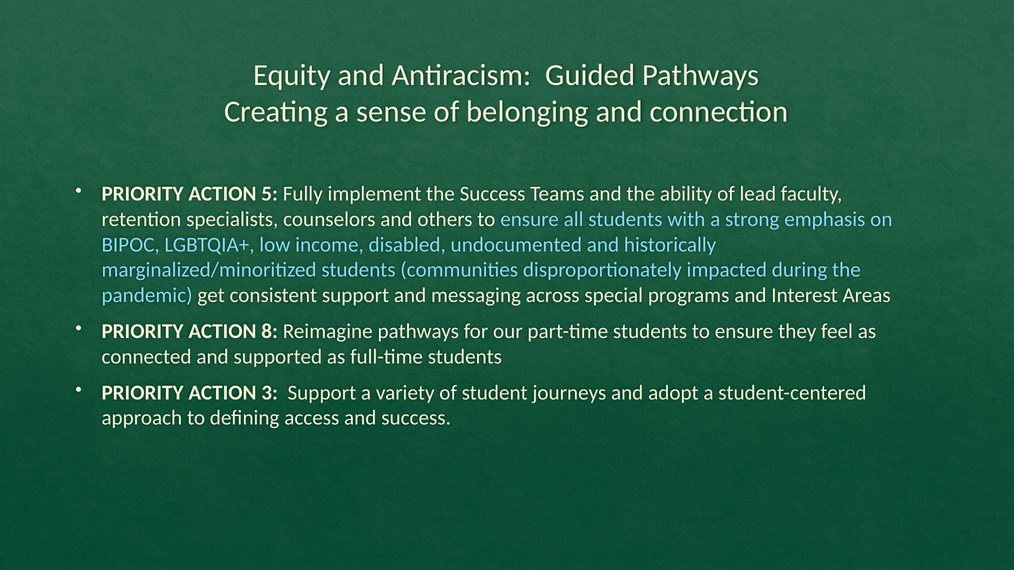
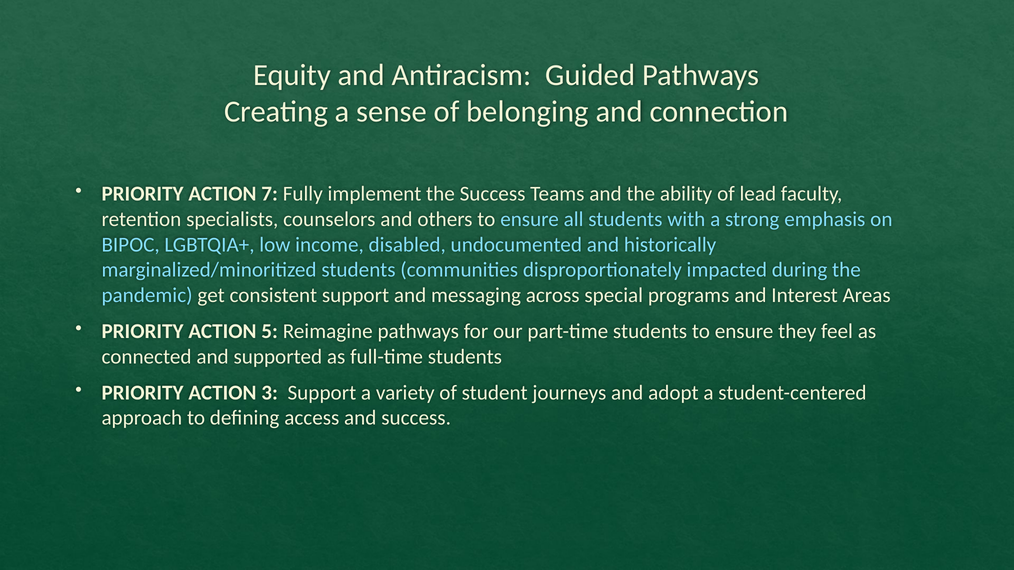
5: 5 -> 7 (270, 194)
8: 8 -> 5 (270, 331)
